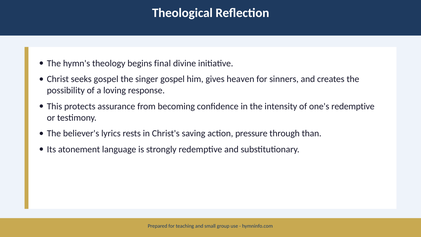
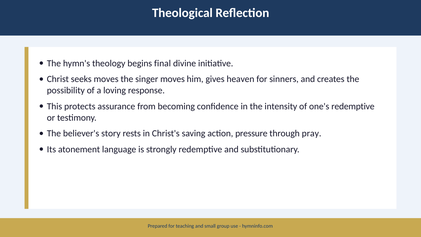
seeks gospel: gospel -> moves (106, 79)
singer gospel: gospel -> moves (173, 79)
lyrics: lyrics -> story (111, 133)
than: than -> pray (312, 133)
